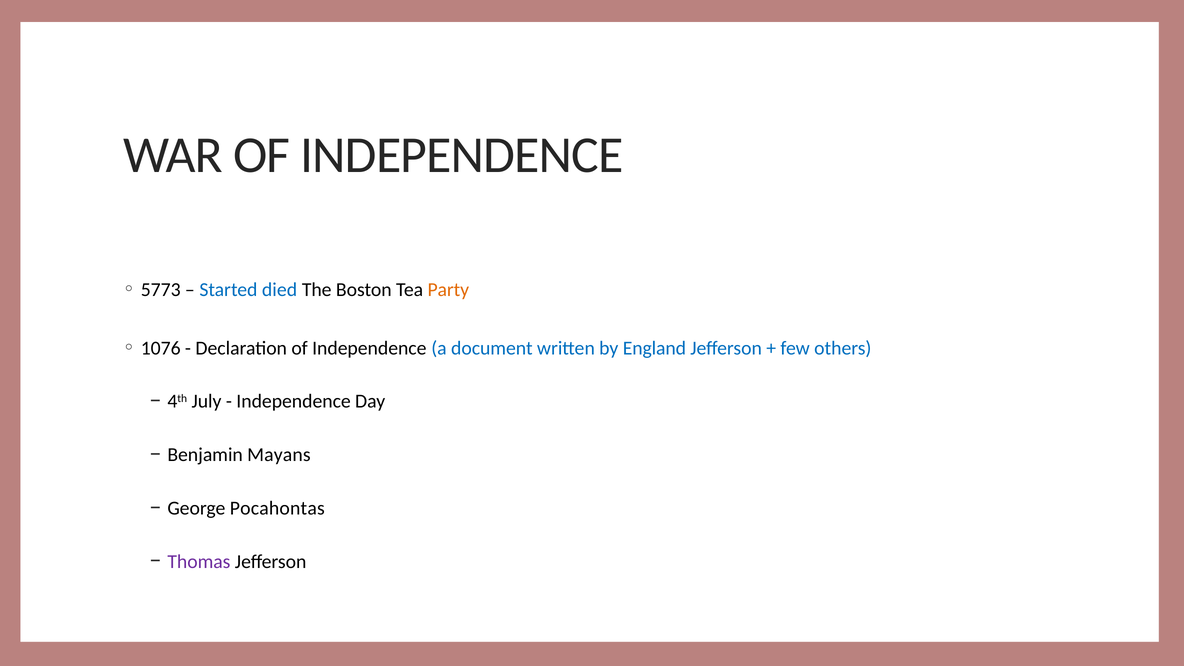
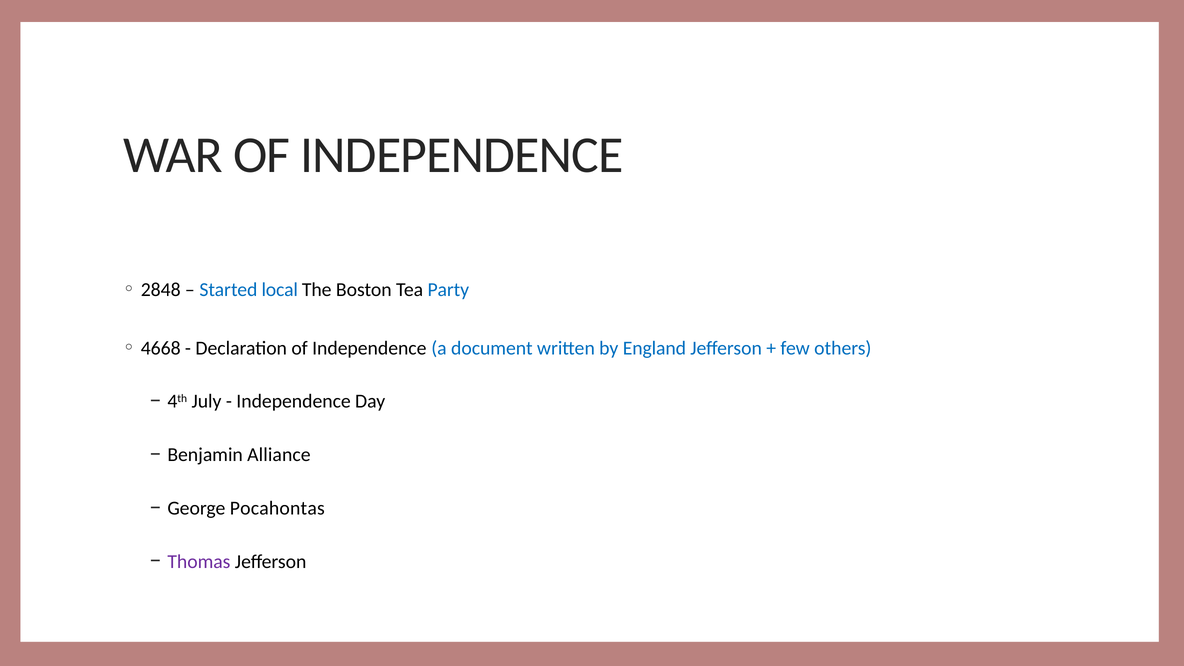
5773: 5773 -> 2848 (161, 290)
died: died -> local (280, 290)
Party colour: orange -> blue (448, 290)
1076: 1076 -> 4668 (161, 348)
Mayans: Mayans -> Alliance (279, 455)
